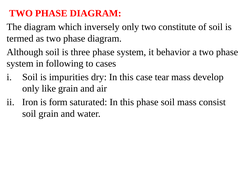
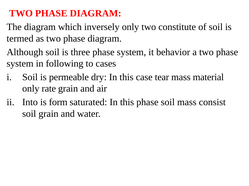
impurities: impurities -> permeable (69, 77)
develop: develop -> material (208, 77)
like: like -> rate (49, 89)
Iron: Iron -> Into (30, 103)
